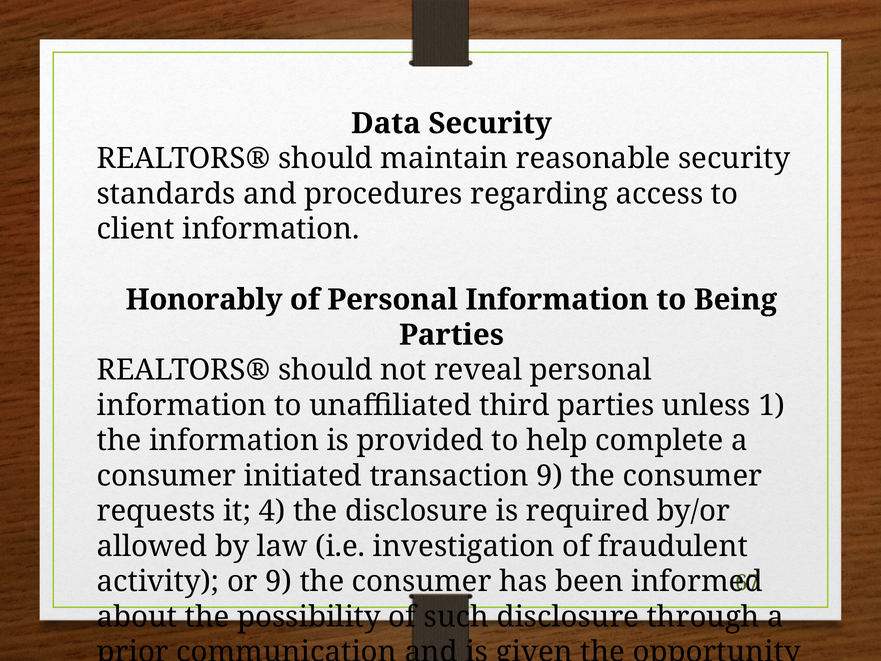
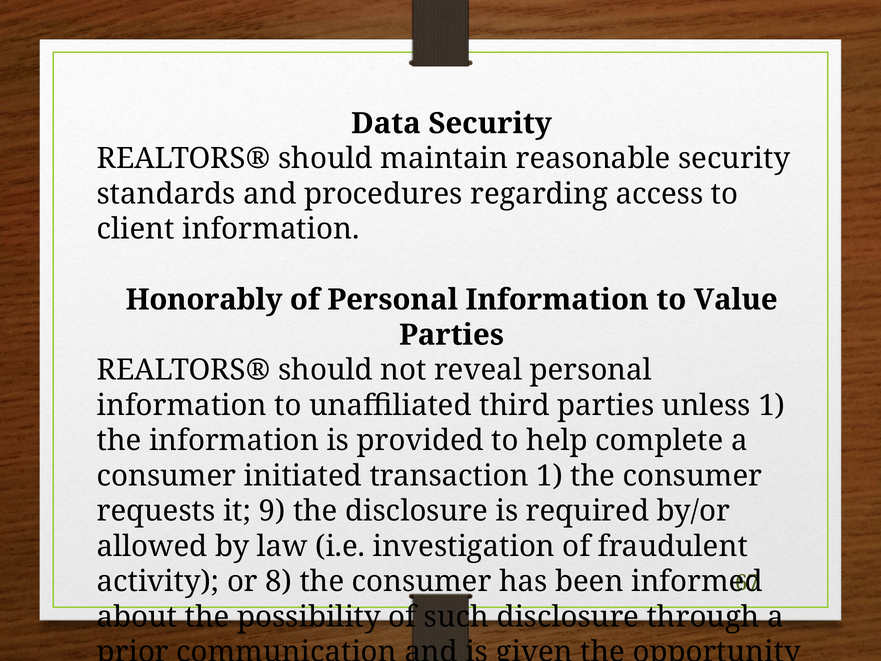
Being: Being -> Value (736, 300)
transaction 9: 9 -> 1 (549, 476)
4: 4 -> 9 (272, 511)
or 9: 9 -> 8 (279, 582)
